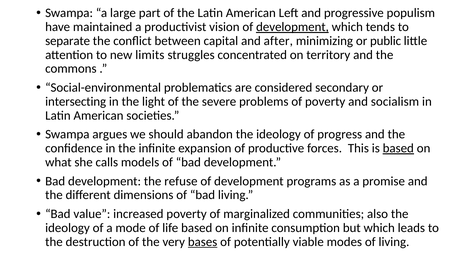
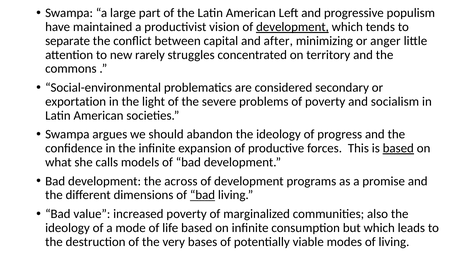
public: public -> anger (385, 41)
limits: limits -> rarely (150, 55)
intersecting: intersecting -> exportation (76, 101)
refuse: refuse -> across (181, 181)
bad underline: none -> present (203, 195)
bases underline: present -> none (203, 242)
